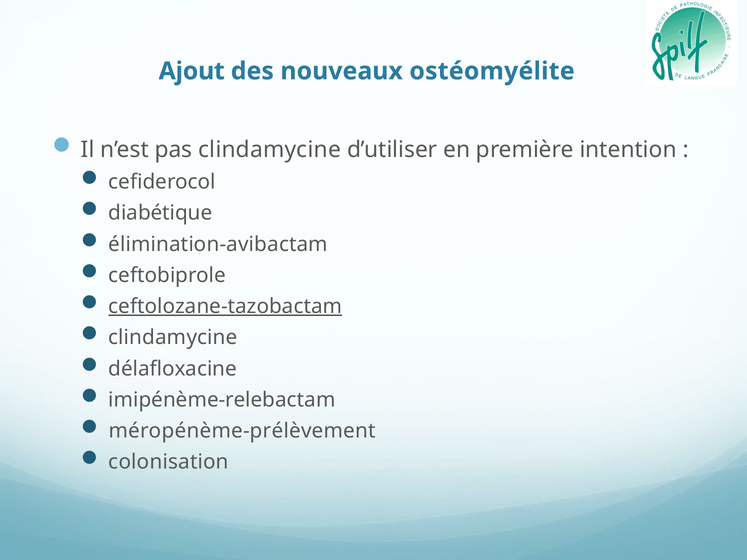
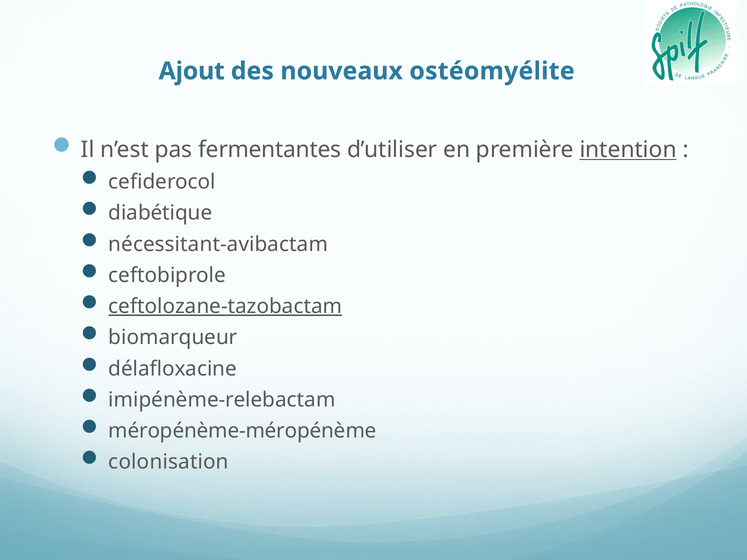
pas clindamycine: clindamycine -> fermentantes (270, 150)
intention underline: none -> present (628, 150)
élimination-avibactam: élimination-avibactam -> nécessitant-avibactam (218, 244)
clindamycine: clindamycine -> biomarqueur (173, 338)
méropénème-prélèvement: méropénème-prélèvement -> méropénème-méropénème (242, 431)
